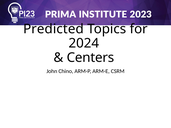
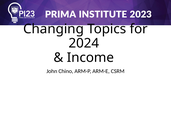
Predicted: Predicted -> Changing (53, 29)
Centers: Centers -> Income (90, 58)
